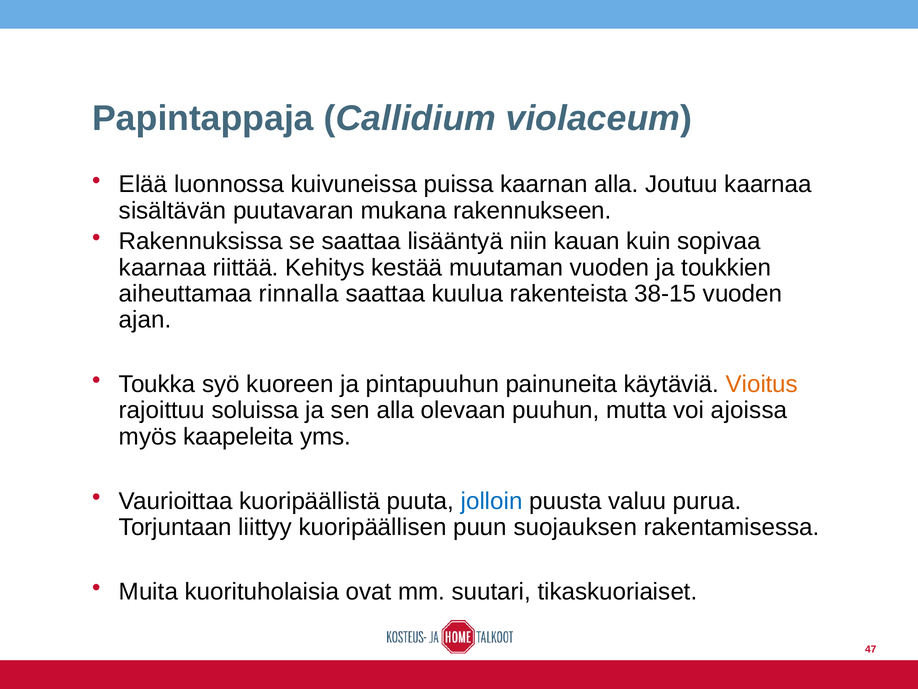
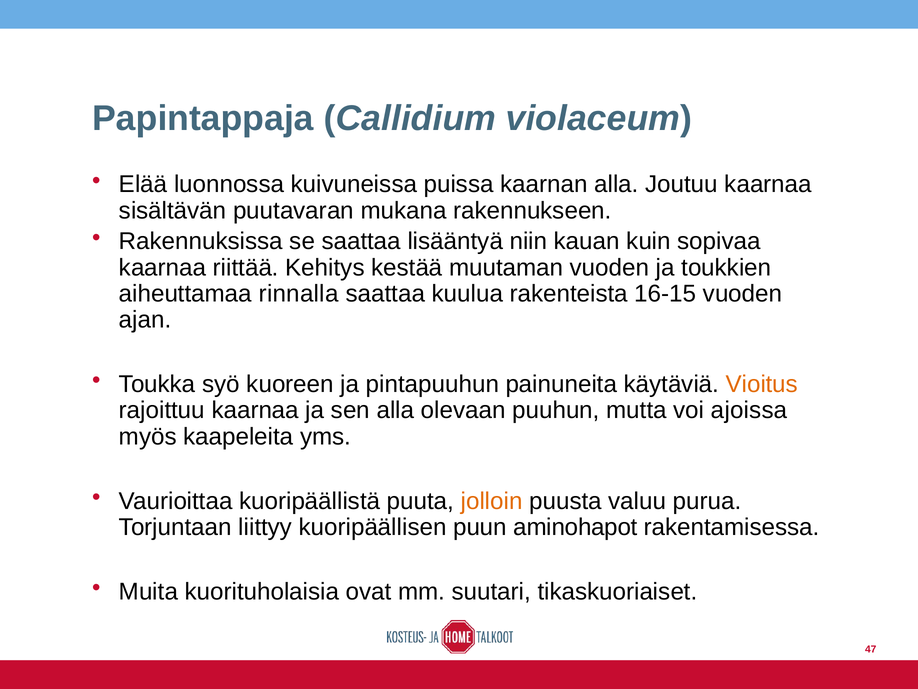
38-15: 38-15 -> 16-15 (665, 294)
rajoittuu soluissa: soluissa -> kaarnaa (255, 410)
jolloin colour: blue -> orange (492, 501)
suojauksen: suojauksen -> aminohapot (575, 527)
